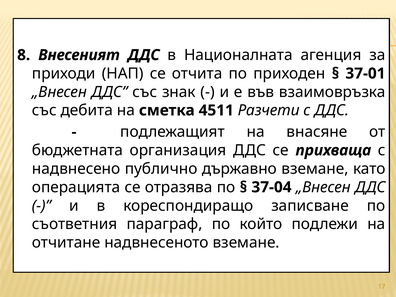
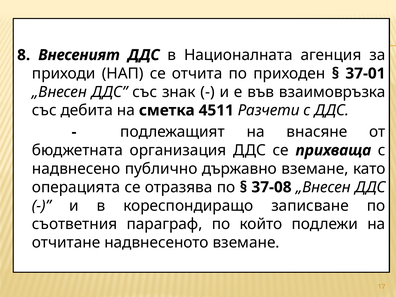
37-04: 37-04 -> 37-08 (271, 187)
